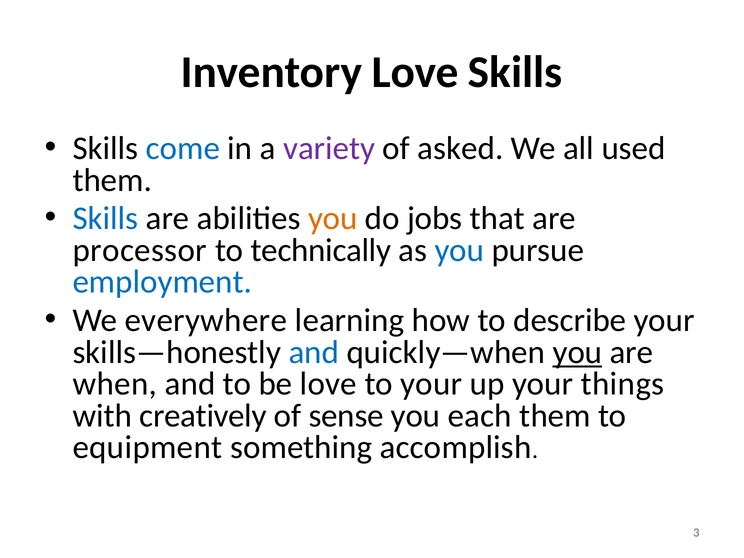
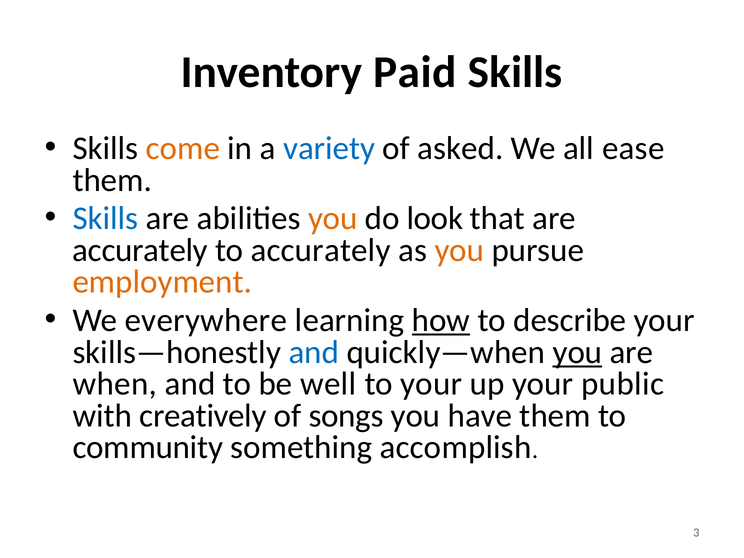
Inventory Love: Love -> Paid (415, 72)
come colour: blue -> orange (183, 148)
variety colour: purple -> blue (329, 148)
used: used -> ease (633, 148)
jobs: jobs -> look (435, 219)
processor: processor -> accurately (140, 250)
to technically: technically -> accurately (321, 250)
you colour: blue -> orange (459, 250)
employment colour: blue -> orange (162, 282)
how underline: none -> present (441, 320)
be love: love -> well (328, 384)
things: things -> public (623, 384)
sense: sense -> songs (346, 416)
each: each -> have (480, 416)
equipment: equipment -> community (148, 447)
